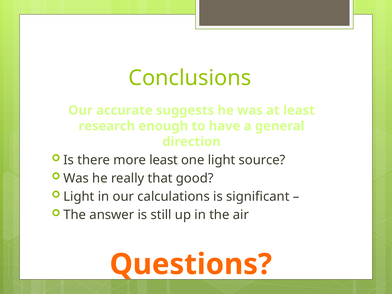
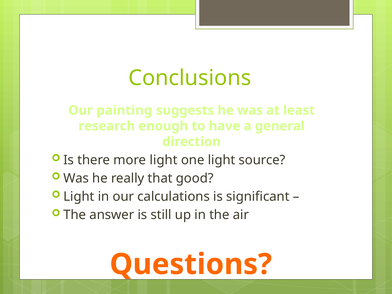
accurate: accurate -> painting (124, 110)
more least: least -> light (164, 160)
